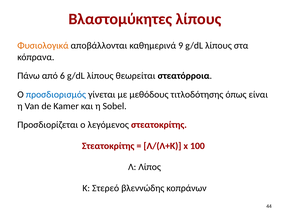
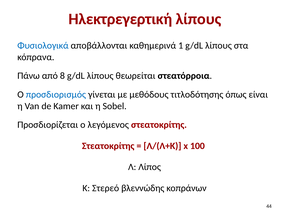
Βλαστομύκητες: Βλαστομύκητες -> Ηλεκτρεγερτική (120, 19)
Φυσιολογικά colour: orange -> blue (43, 46)
9: 9 -> 1 (181, 46)
6: 6 -> 8 (62, 76)
